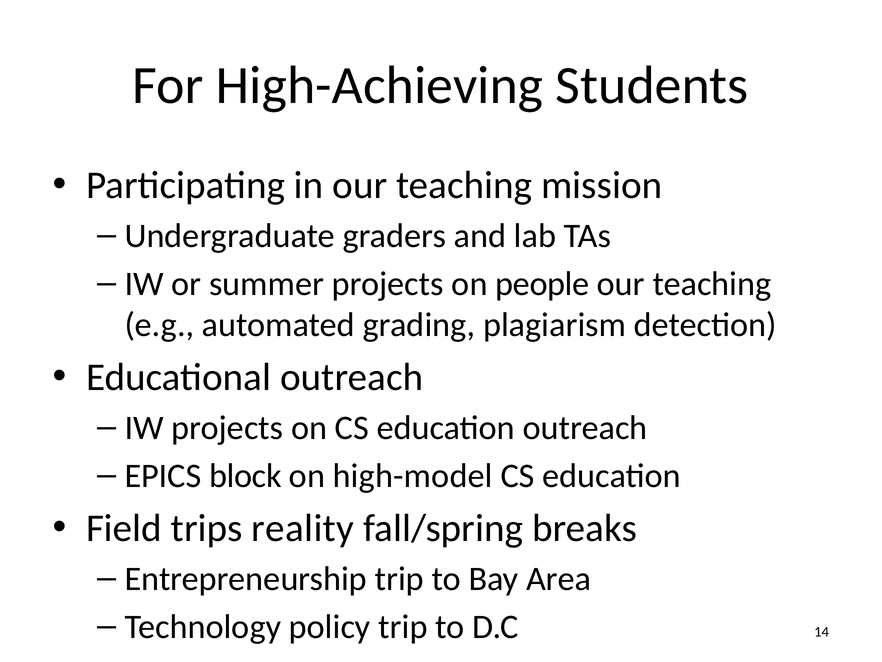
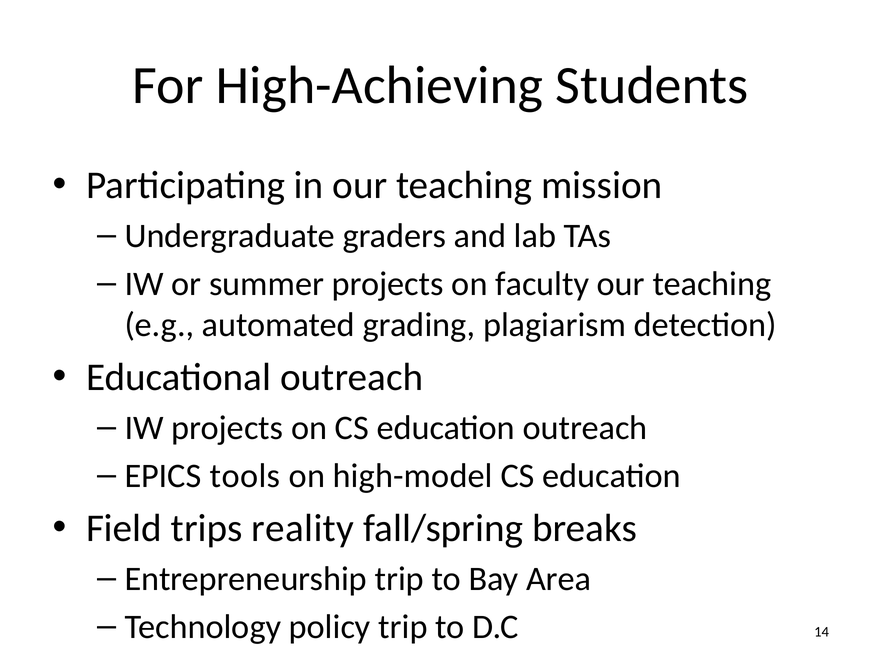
people: people -> faculty (542, 284)
block: block -> tools (245, 476)
